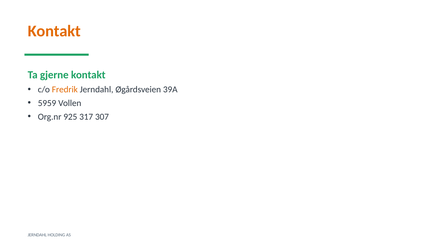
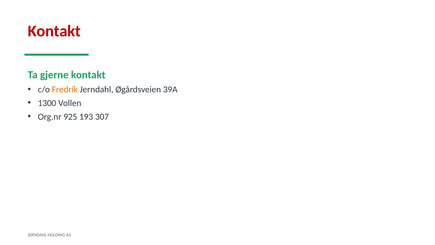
Kontakt colour: orange -> red (54, 31)
5959: 5959 -> 1300 (47, 103)
317: 317 -> 193 (86, 117)
